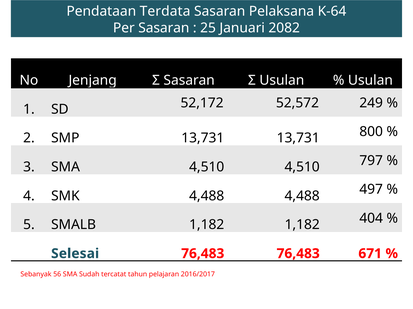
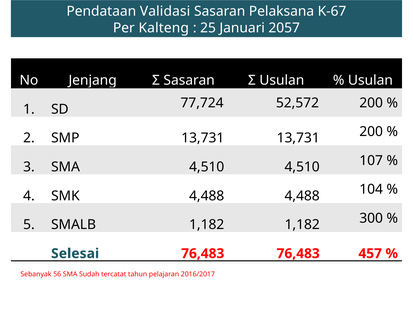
Terdata: Terdata -> Validasi (165, 11)
K-64: K-64 -> K-67 (332, 11)
Per Sasaran: Sasaran -> Kalteng (164, 28)
2082: 2082 -> 2057 (284, 28)
52,172: 52,172 -> 77,724 (202, 103)
52,572 249: 249 -> 200 (371, 103)
800: 800 -> 200 (371, 132)
797: 797 -> 107 (371, 161)
497: 497 -> 104 (371, 190)
404: 404 -> 300 (371, 219)
671: 671 -> 457 (370, 254)
